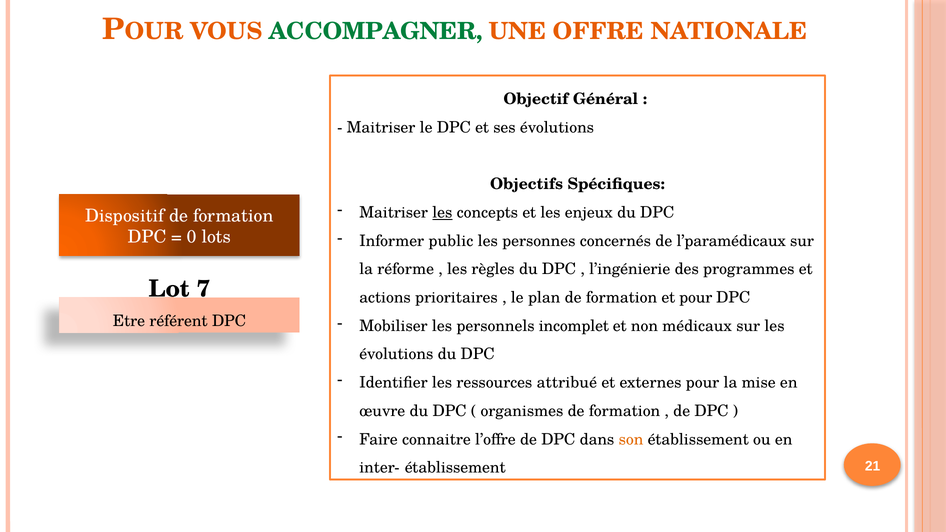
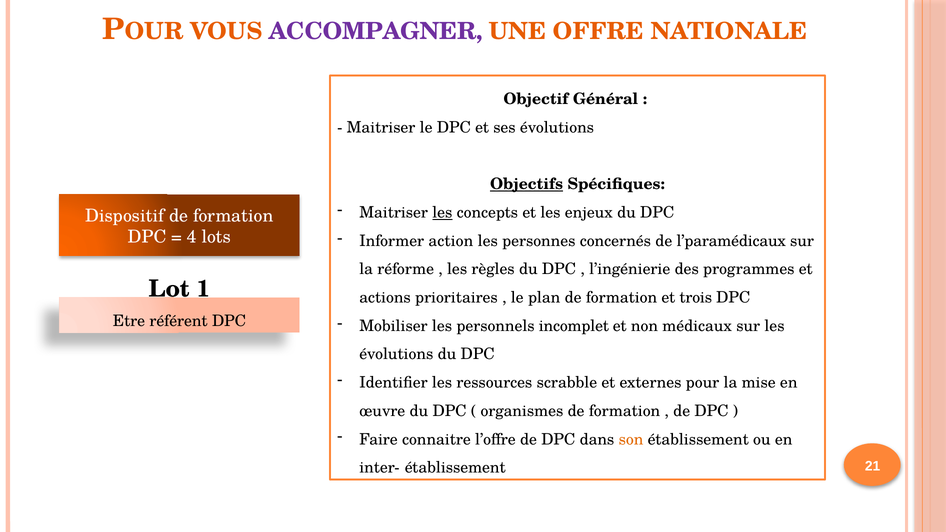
ACCOMPAGNER colour: green -> purple (376, 31)
Objectifs underline: none -> present (527, 184)
0: 0 -> 4 (192, 237)
public: public -> action (451, 241)
7: 7 -> 1 (204, 289)
et pour: pour -> trois (696, 298)
attribué: attribué -> scrabble (567, 383)
